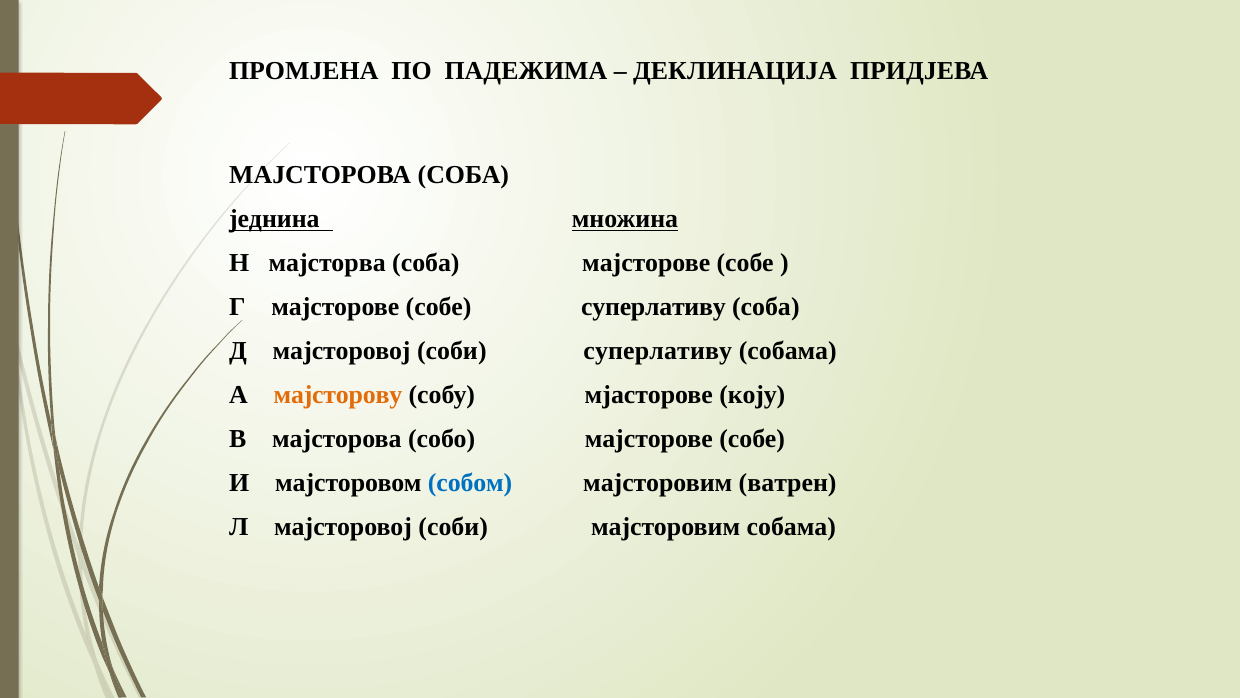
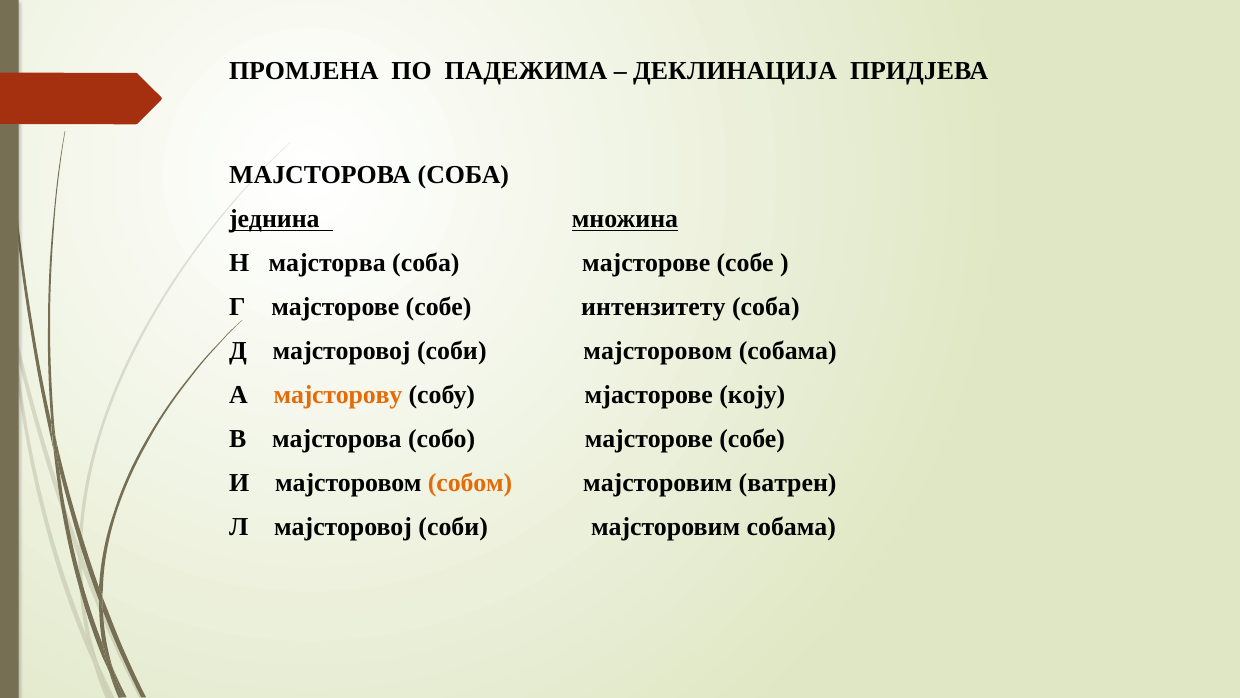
собе суперлативу: суперлативу -> интензитету (653, 307)
соби суперлативу: суперлативу -> мајсторовом (658, 351)
собом colour: blue -> orange (470, 483)
